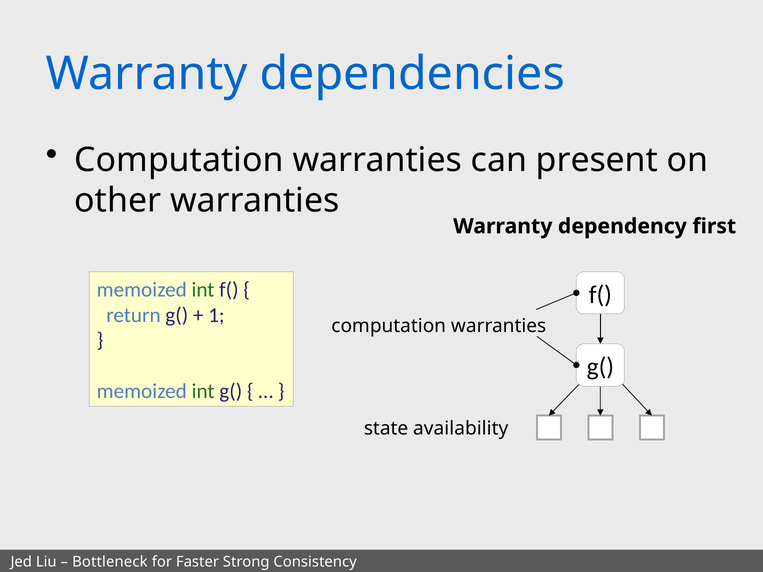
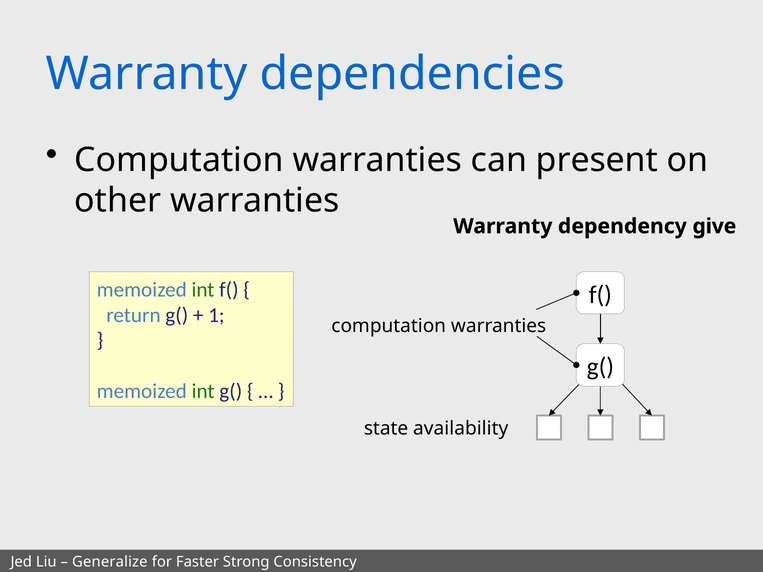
first: first -> give (714, 226)
Bottleneck: Bottleneck -> Generalize (110, 562)
